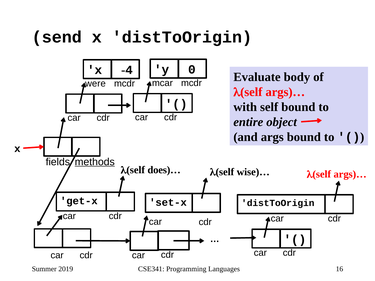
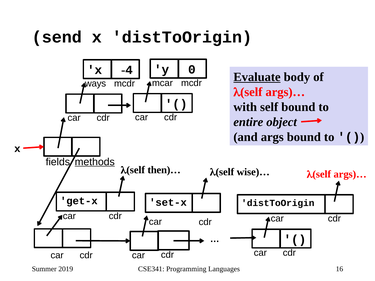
Evaluate underline: none -> present (257, 77)
were: were -> ways (96, 84)
does)…: does)… -> then)… (164, 170)
